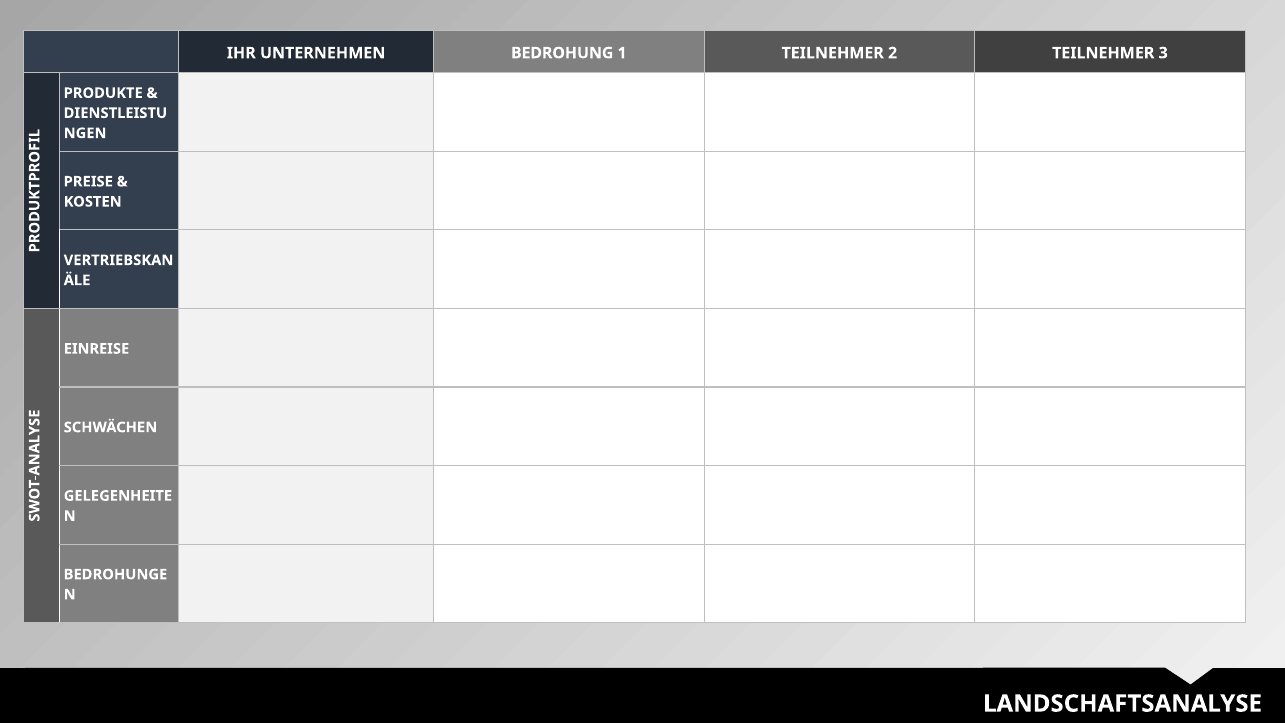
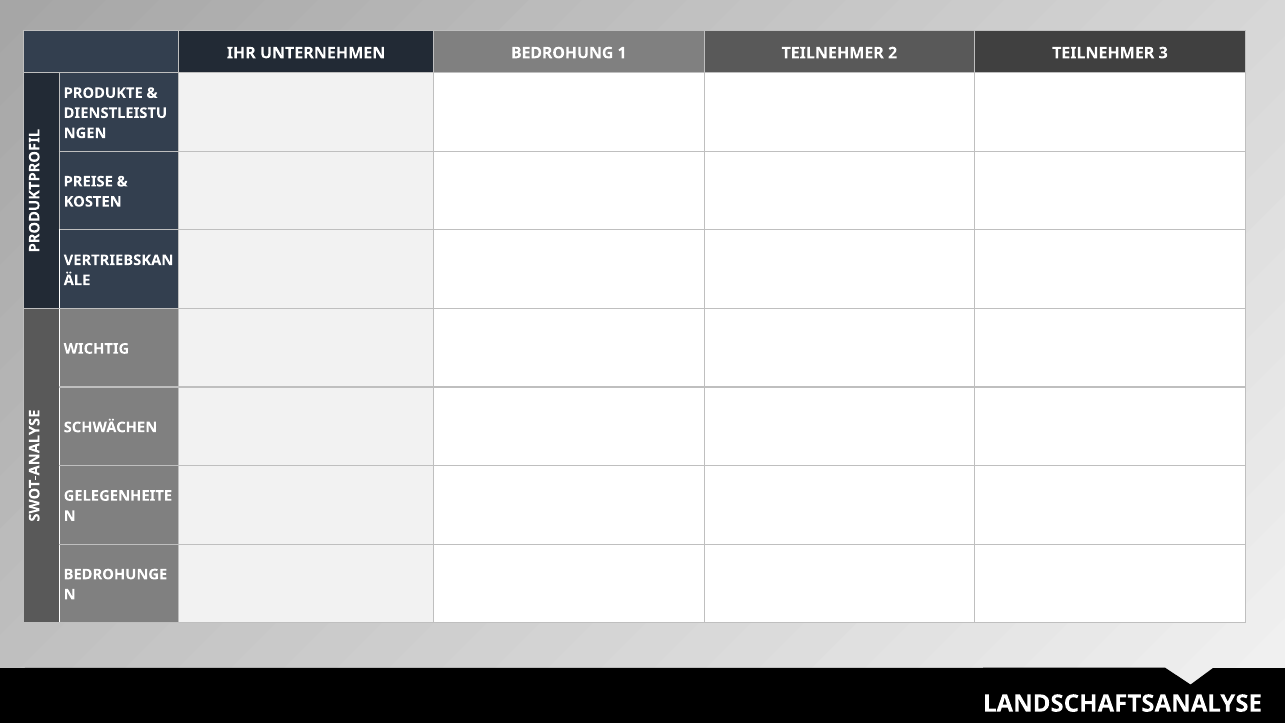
EINREISE: EINREISE -> WICHTIG (96, 349)
